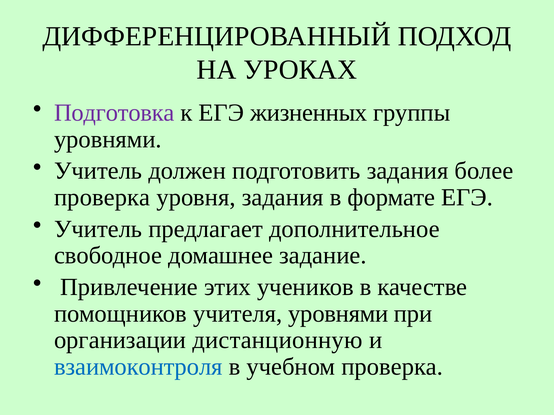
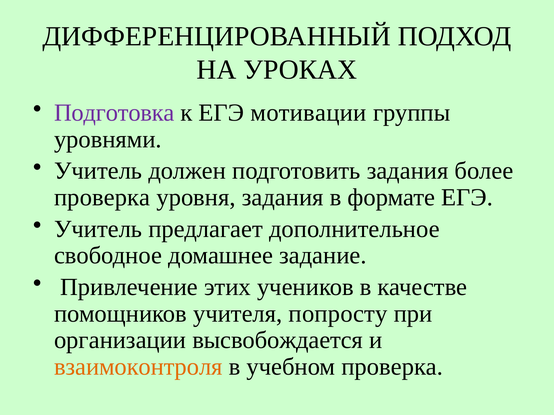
жизненных: жизненных -> мотивации (308, 113)
учителя уровнями: уровнями -> попросту (338, 314)
дистанционную: дистанционную -> высвобождается (278, 341)
взаимоконтроля colour: blue -> orange (138, 367)
